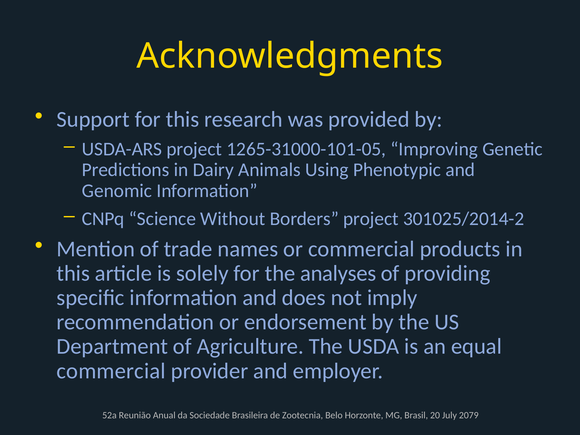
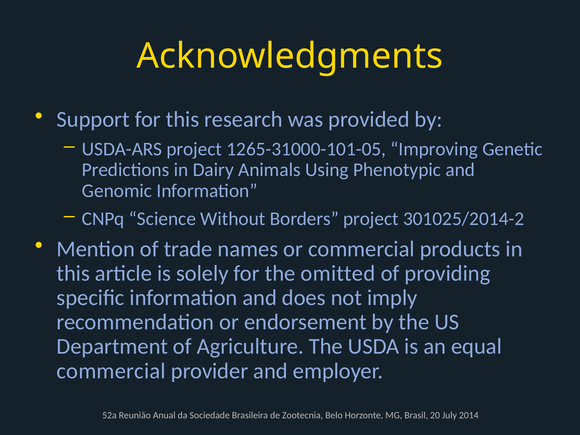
analyses: analyses -> omitted (338, 273)
2079: 2079 -> 2014 (469, 415)
